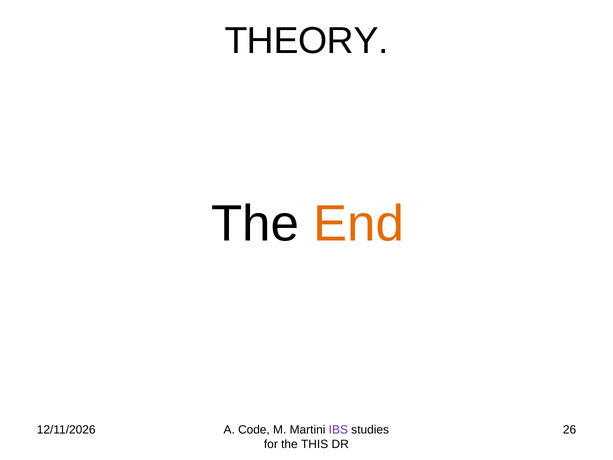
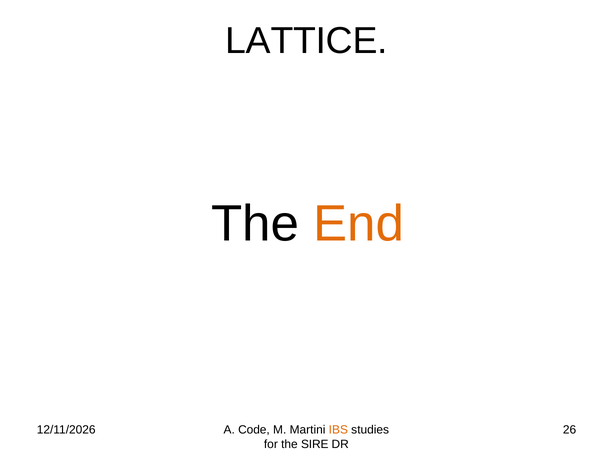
THEORY: THEORY -> LATTICE (306, 41)
IBS colour: purple -> orange (338, 430)
THIS: THIS -> SIRE (315, 444)
